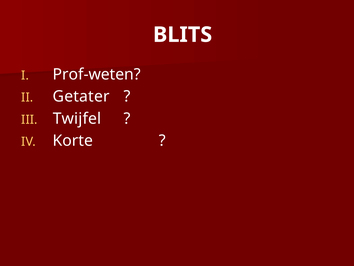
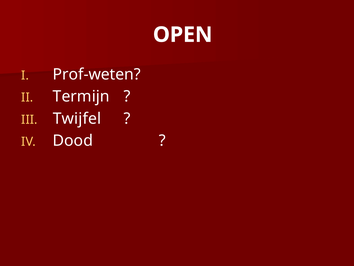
BLITS: BLITS -> OPEN (183, 35)
Getater: Getater -> Termijn (81, 96)
Korte: Korte -> Dood (73, 140)
